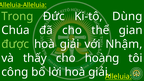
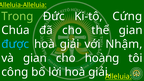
Dùng: Dùng -> Cứng (127, 16)
được colour: light green -> light blue (15, 44)
và thấy: thấy -> gian (35, 58)
